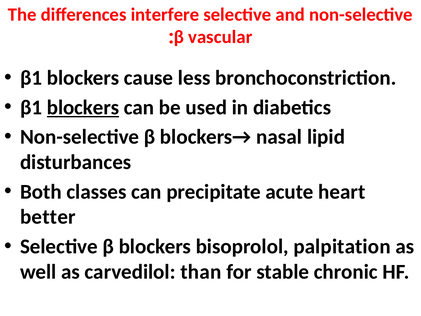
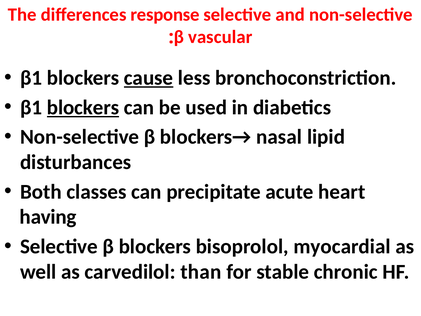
interfere: interfere -> response (165, 15)
cause underline: none -> present (149, 78)
better: better -> having (48, 217)
palpitation: palpitation -> myocardial (342, 246)
